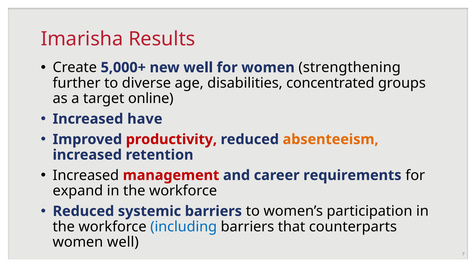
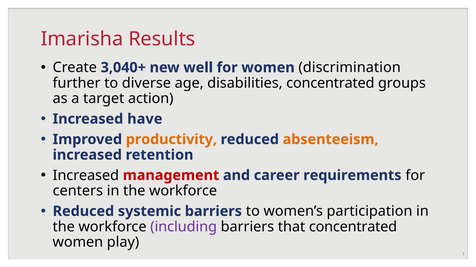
5,000+: 5,000+ -> 3,040+ (123, 68)
strengthening: strengthening -> discrimination (350, 68)
online: online -> action (151, 99)
productivity colour: red -> orange (171, 140)
expand: expand -> centers (78, 191)
including colour: blue -> purple (184, 227)
that counterparts: counterparts -> concentrated (353, 227)
women well: well -> play (123, 243)
